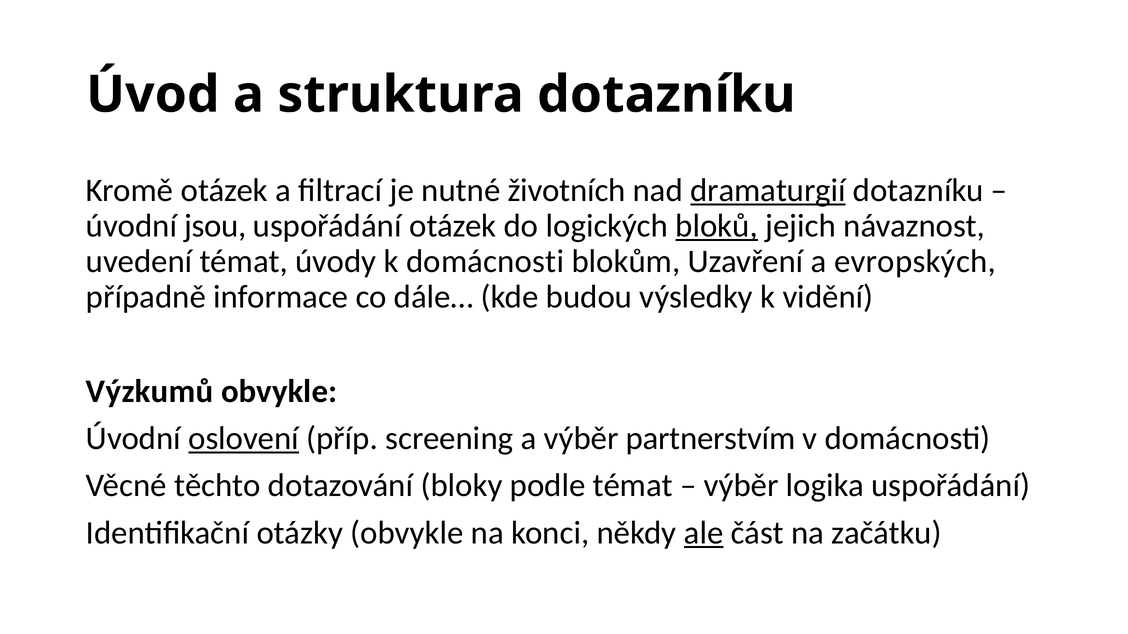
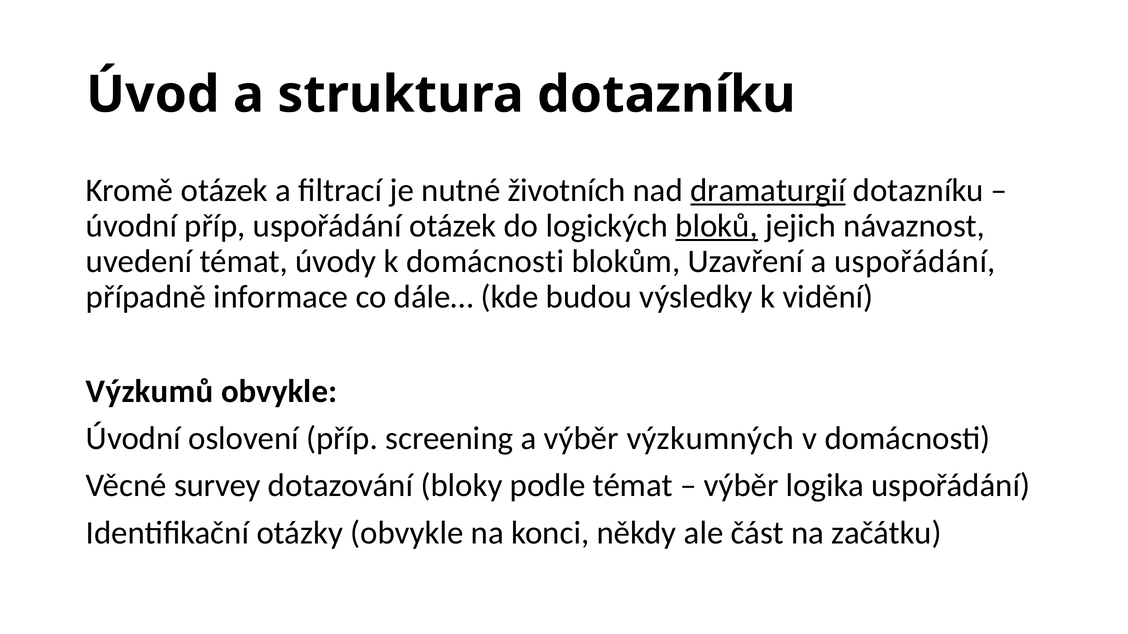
úvodní jsou: jsou -> příp (215, 226)
a evropských: evropských -> uspořádání (915, 262)
oslovení underline: present -> none (244, 439)
partnerstvím: partnerstvím -> výzkumných (710, 439)
těchto: těchto -> survey (217, 486)
ale underline: present -> none (704, 533)
